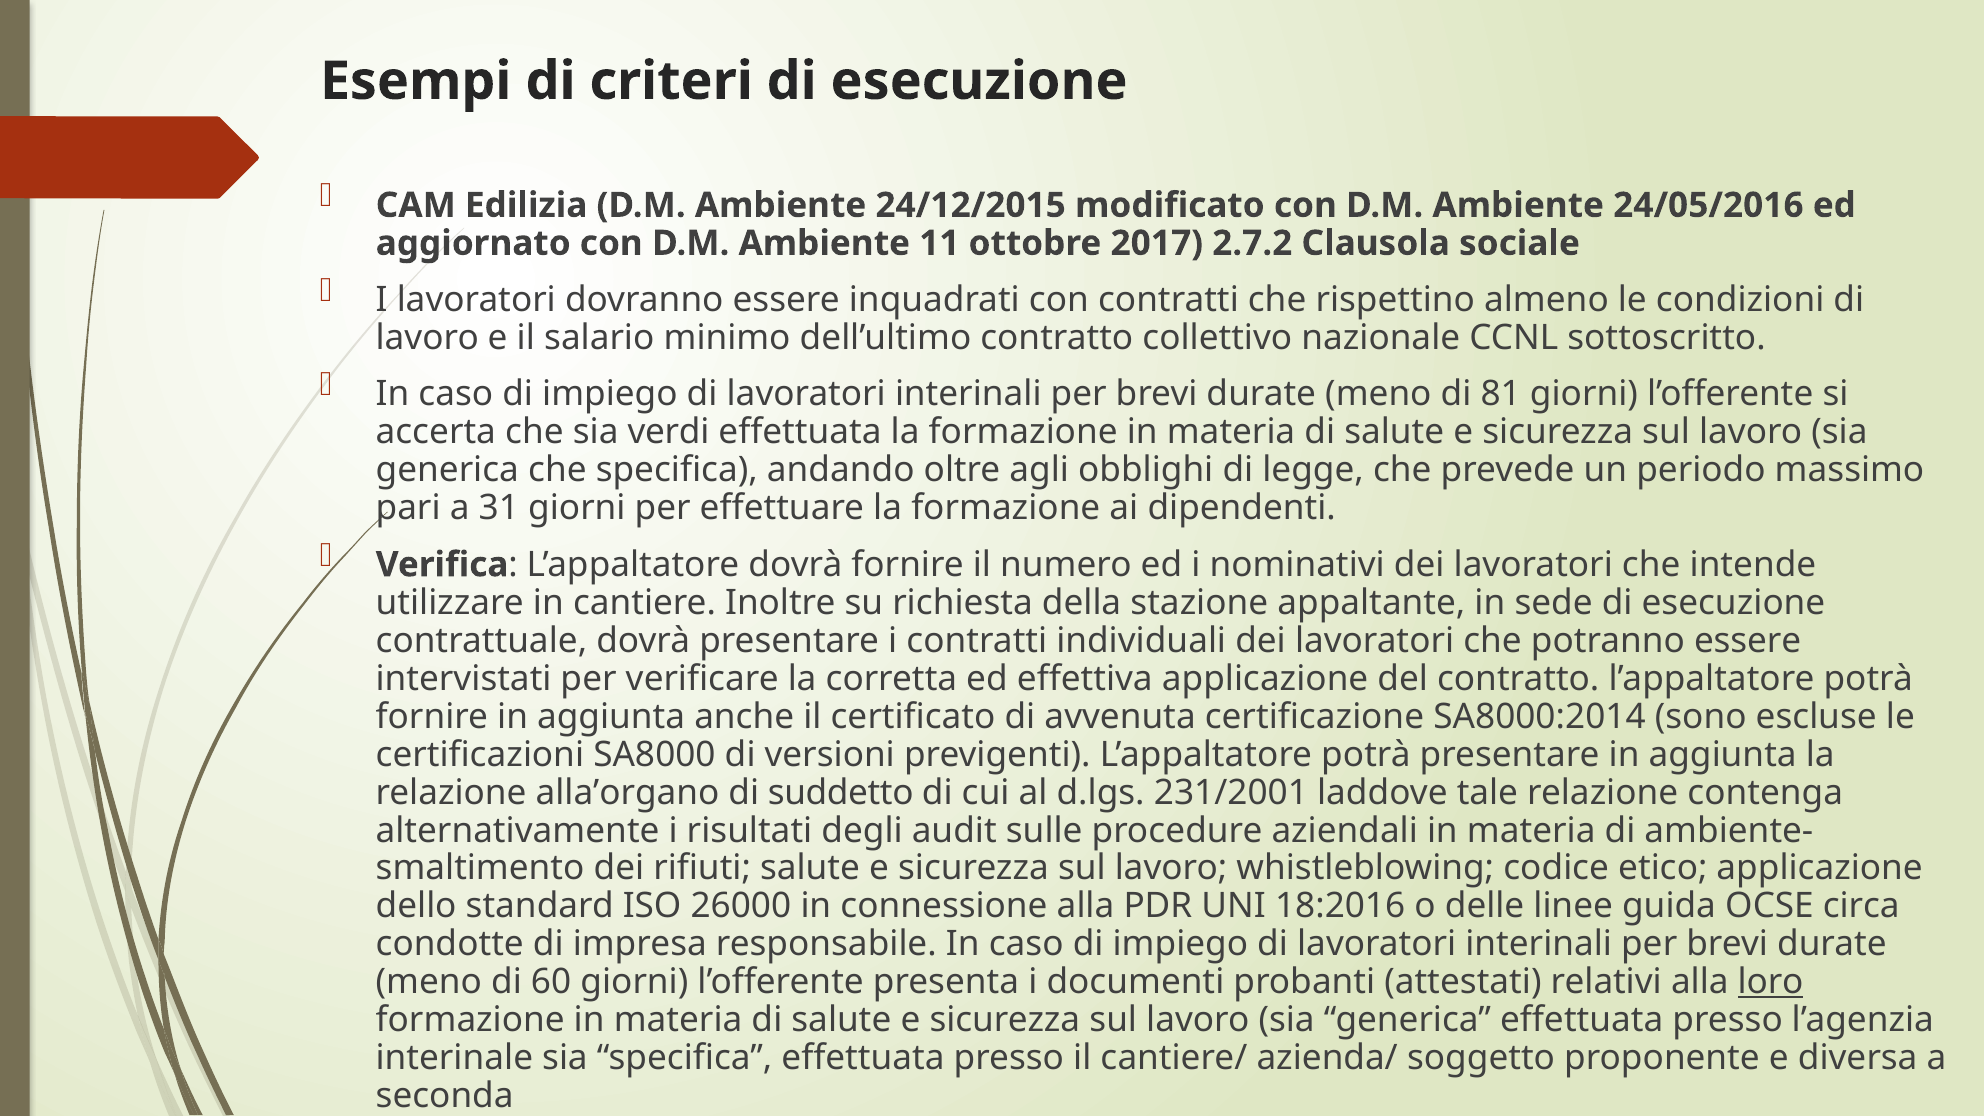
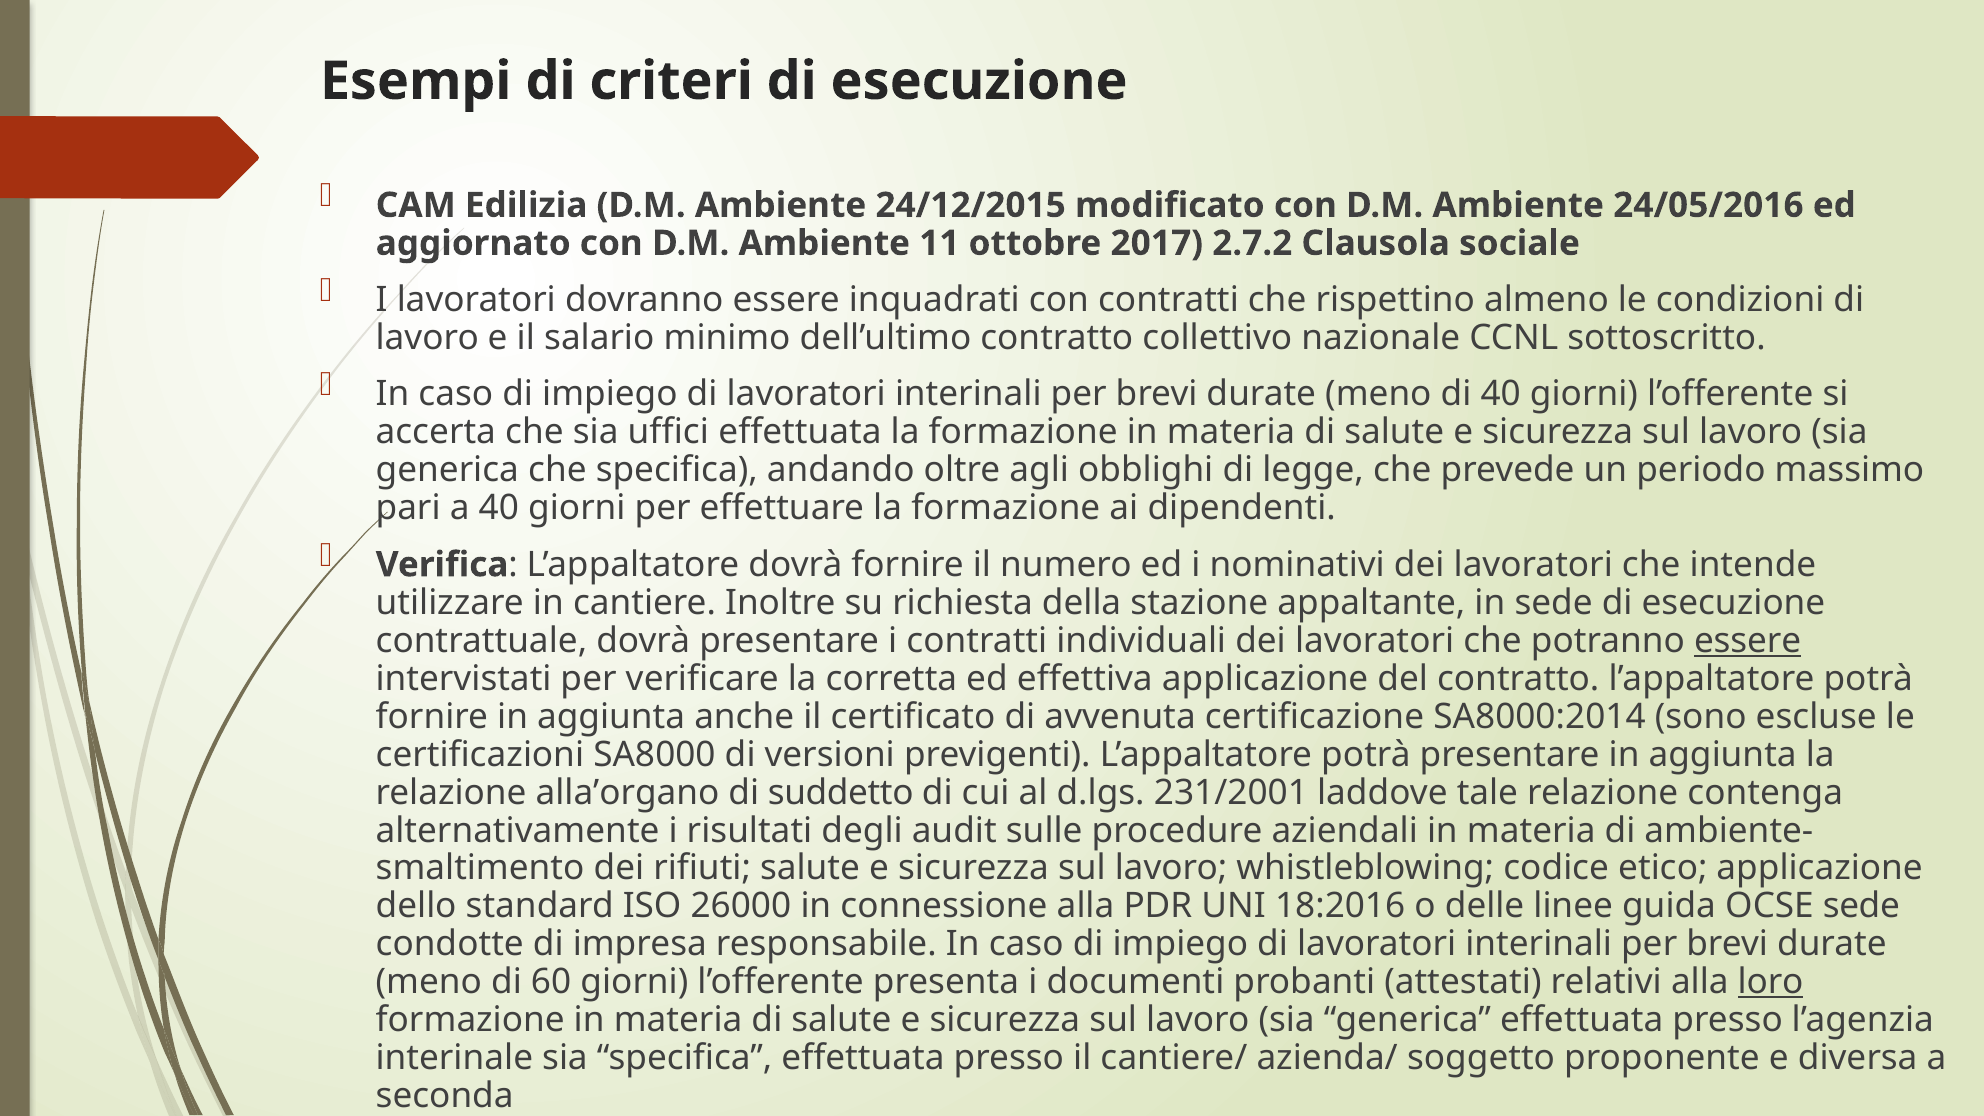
di 81: 81 -> 40 (1501, 394)
verdi: verdi -> uffici (668, 432)
a 31: 31 -> 40 (499, 508)
essere underline: none -> present (1748, 641)
OCSE circa: circa -> sede (1861, 906)
